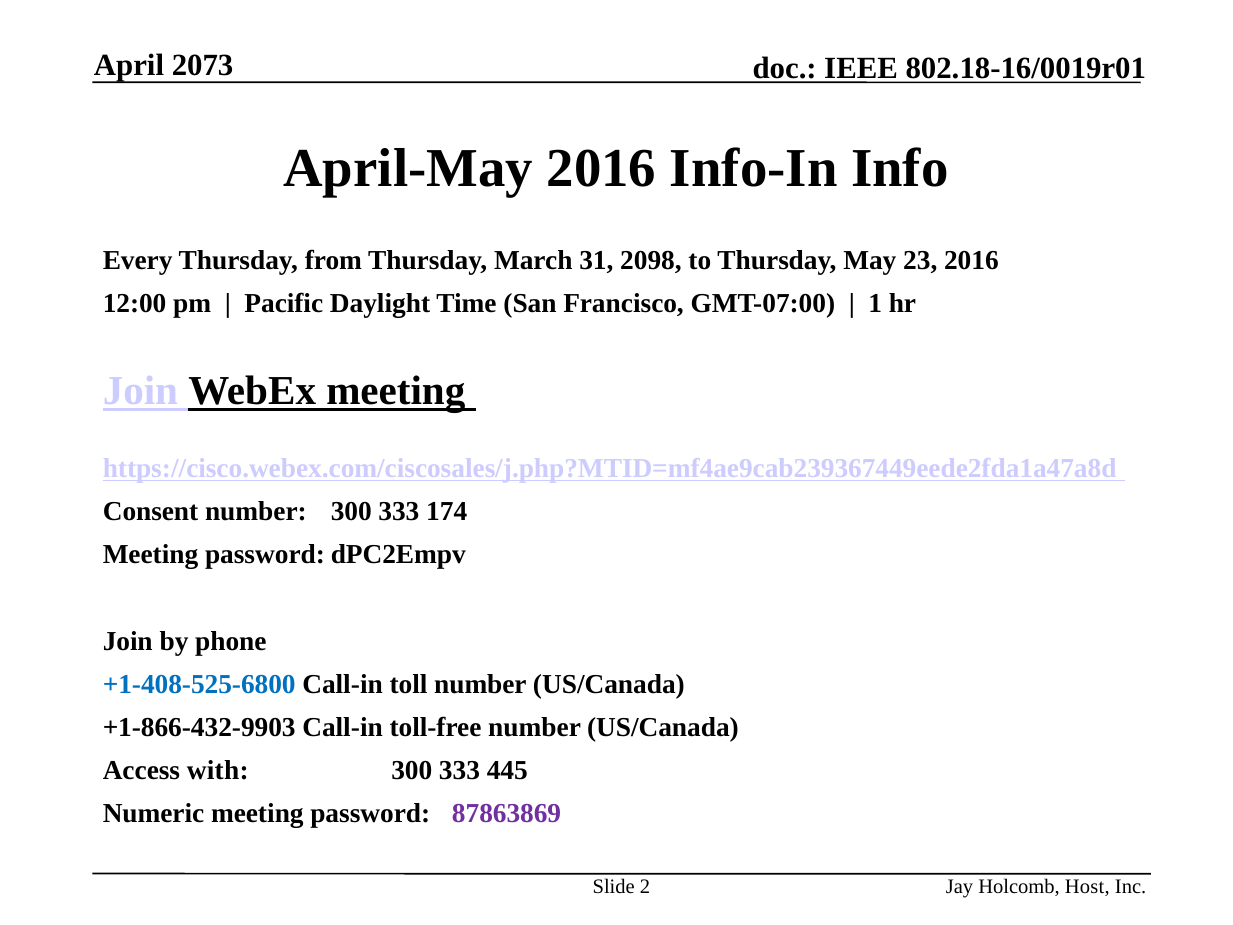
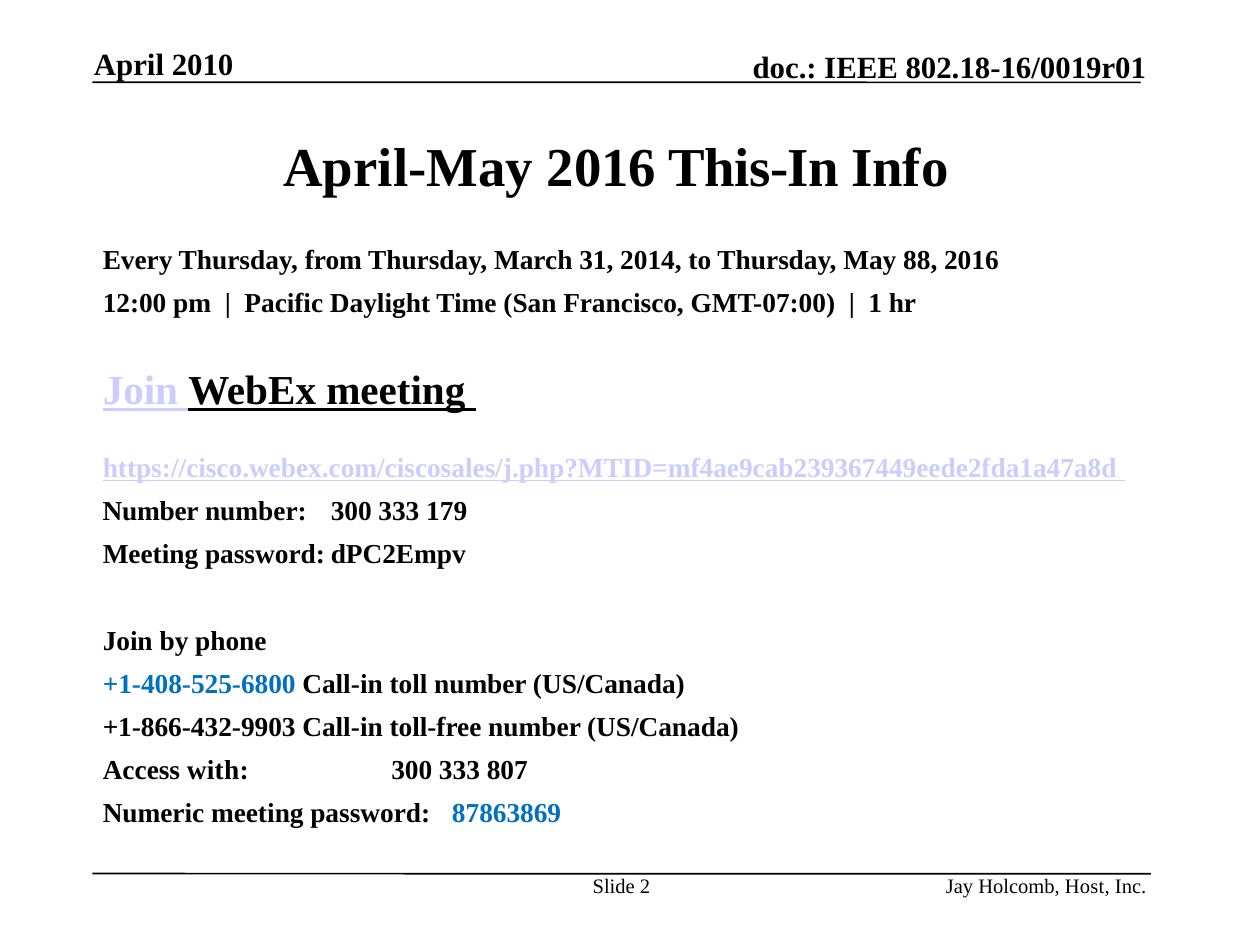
2073: 2073 -> 2010 (203, 65)
Info-In: Info-In -> This-In (754, 168)
2098: 2098 -> 2014 (651, 261)
23: 23 -> 88 (920, 261)
Consent: Consent -> Number (151, 511)
174: 174 -> 179 (447, 511)
445: 445 -> 807 (507, 770)
87863869 colour: purple -> blue (507, 813)
